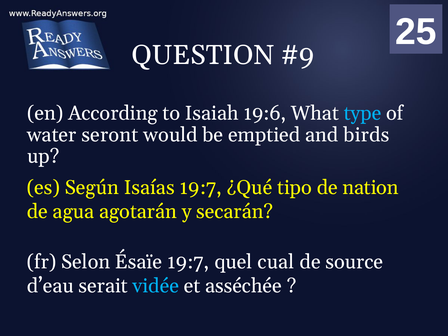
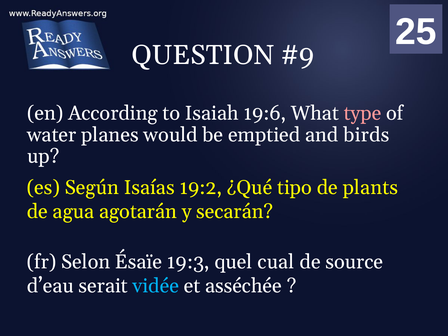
type colour: light blue -> pink (363, 113)
seront: seront -> planes (110, 135)
Isaías 19:7: 19:7 -> 19:2 (201, 188)
nation: nation -> plants (370, 188)
Ésaïe 19:7: 19:7 -> 19:3 (188, 262)
